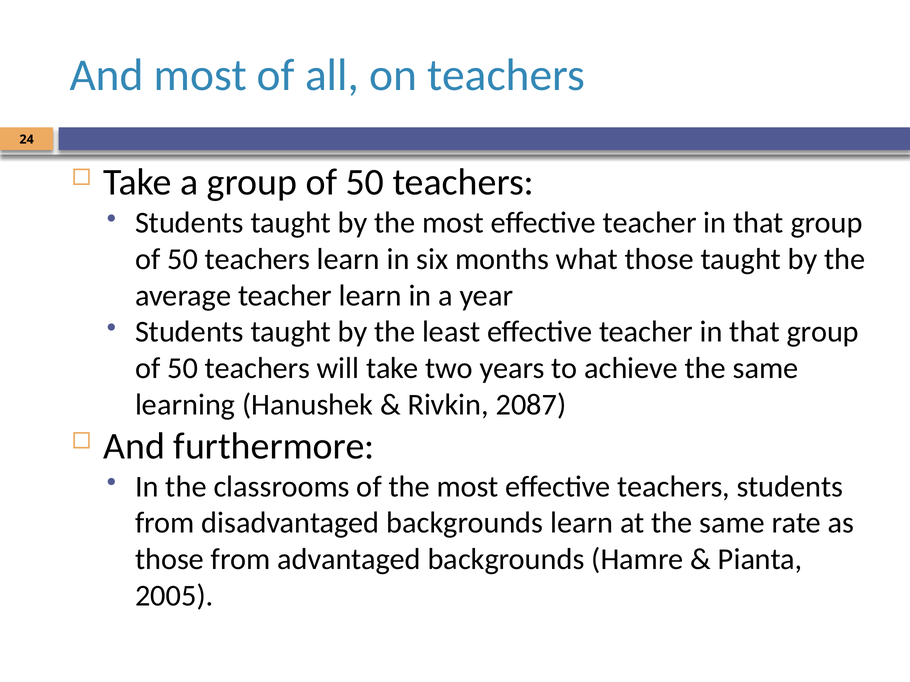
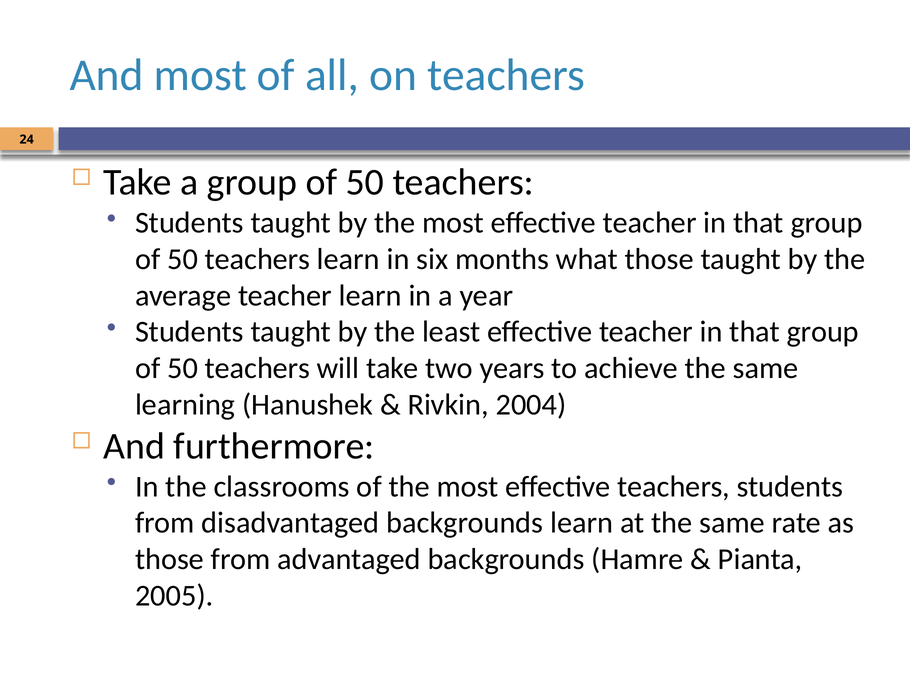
2087: 2087 -> 2004 (531, 405)
